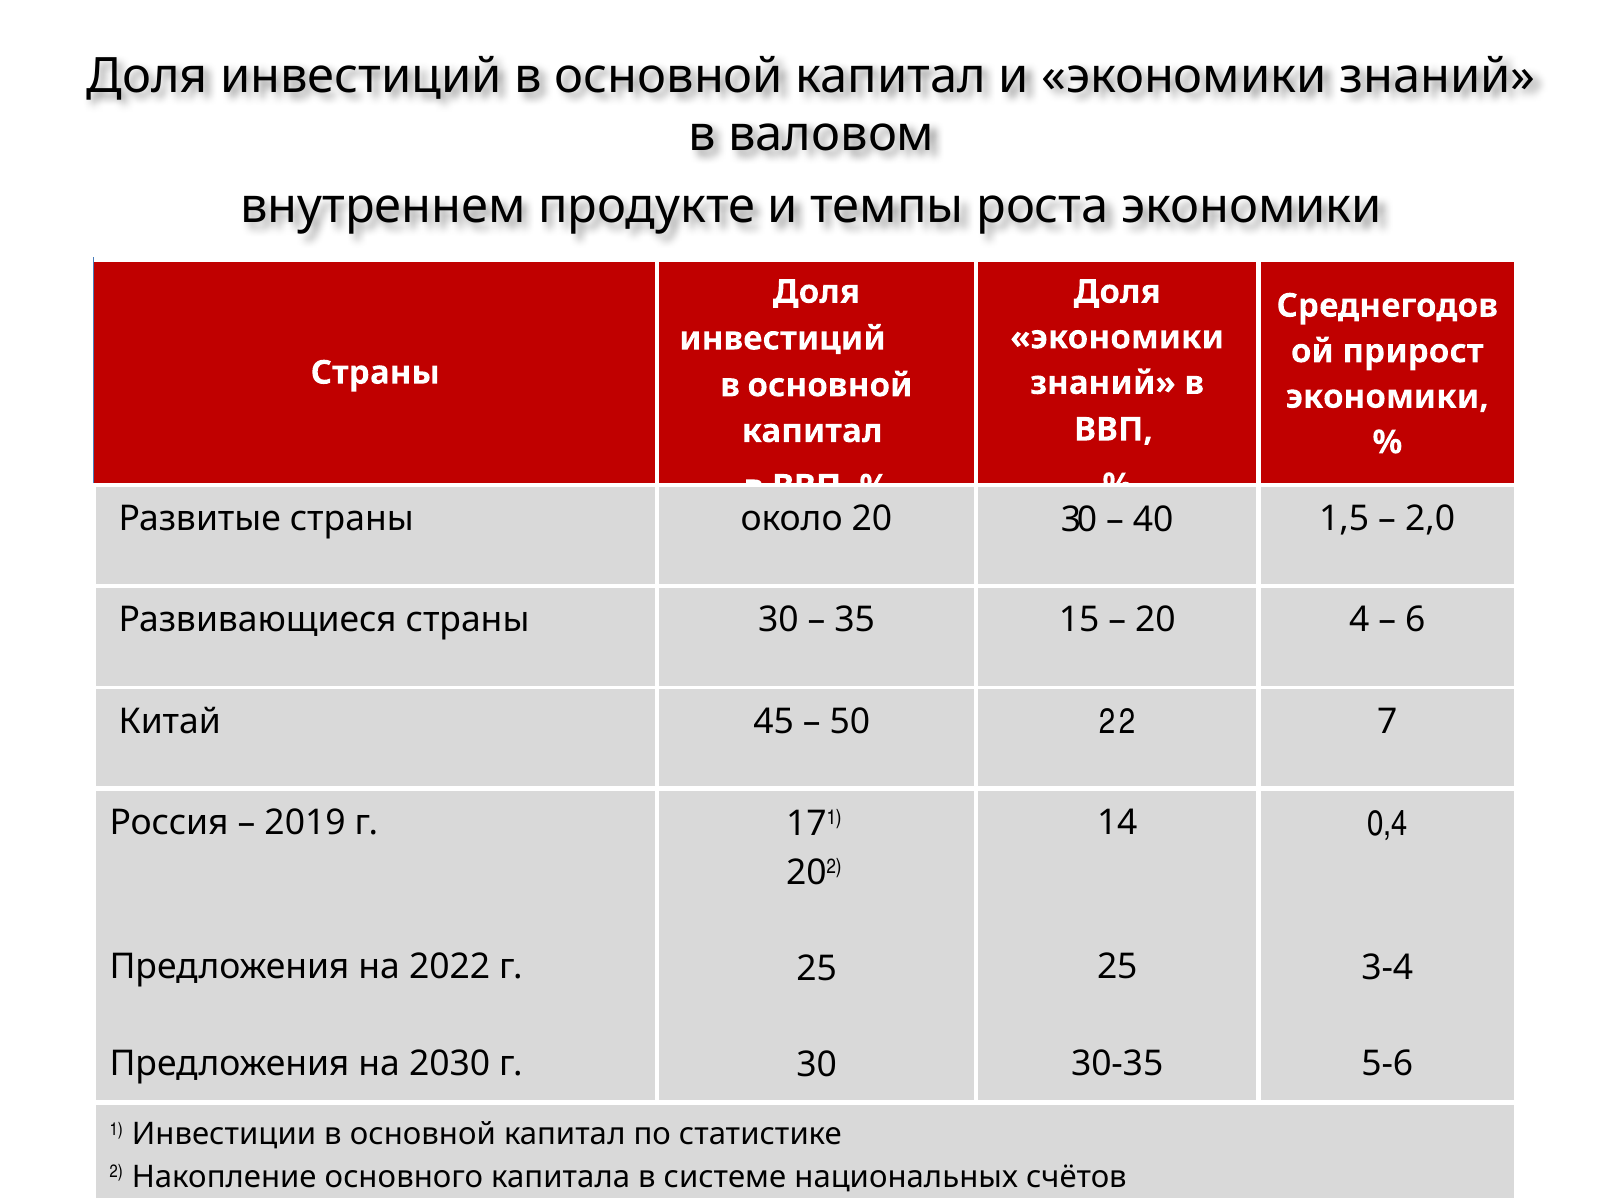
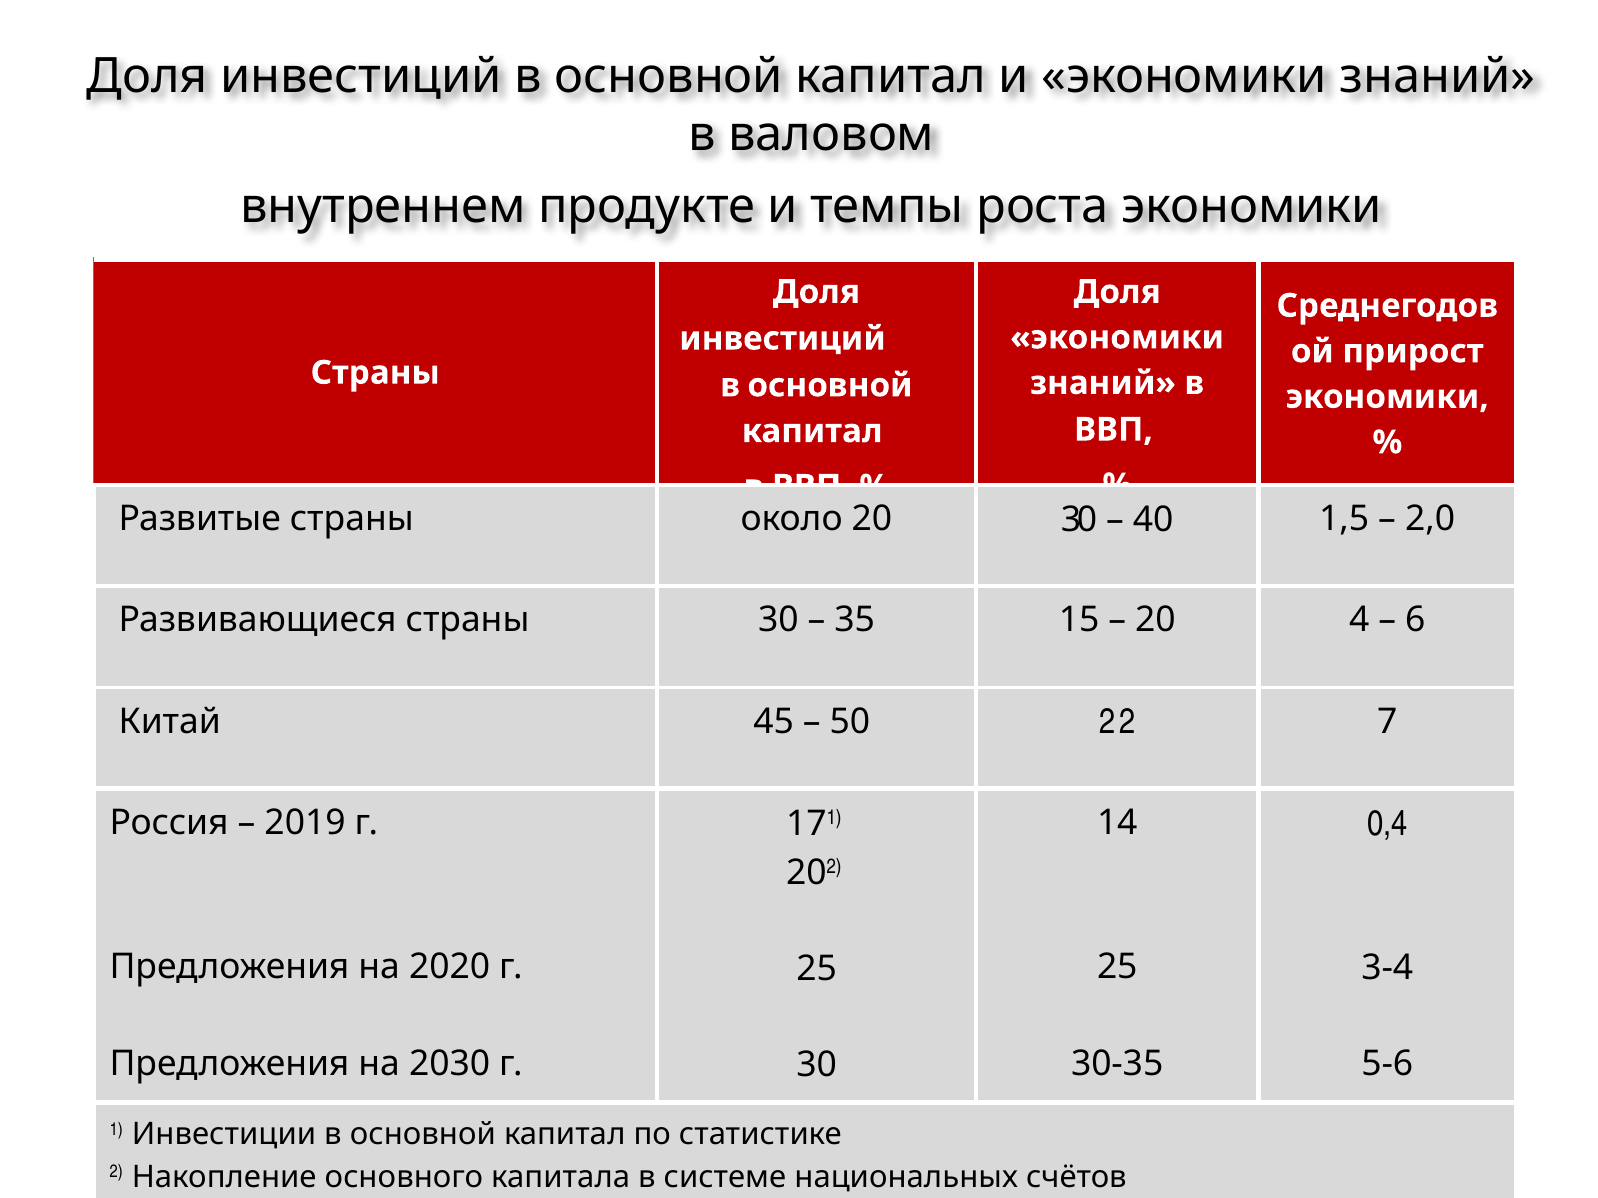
2022: 2022 -> 2020 (450, 968)
